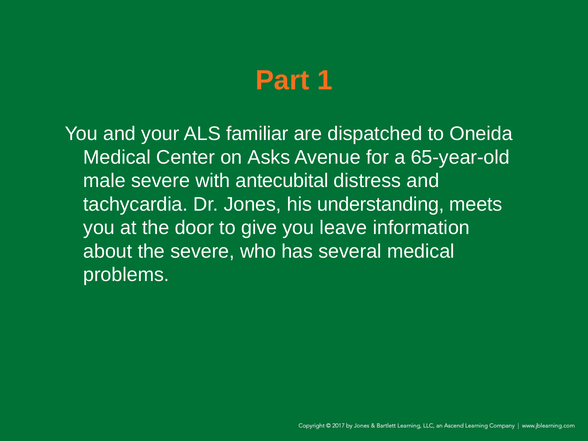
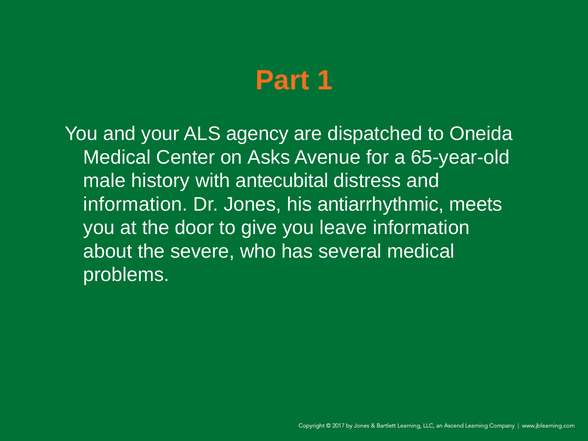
familiar: familiar -> agency (257, 134)
male severe: severe -> history (160, 181)
tachycardia: tachycardia -> information (135, 204)
understanding: understanding -> antiarrhythmic (381, 204)
